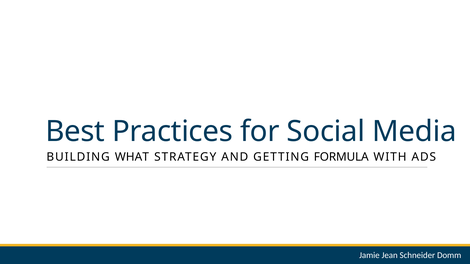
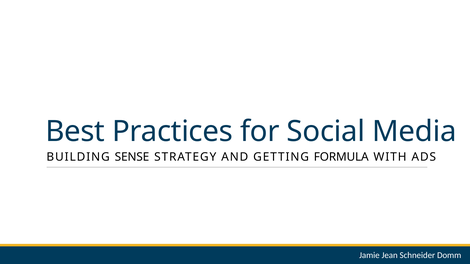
WHAT: WHAT -> SENSE (132, 157)
